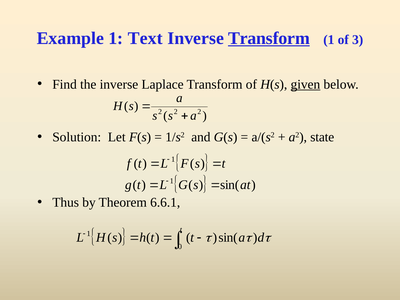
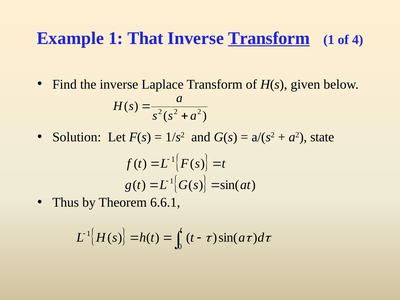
Text: Text -> That (145, 38)
3: 3 -> 4 (358, 40)
given underline: present -> none (305, 84)
